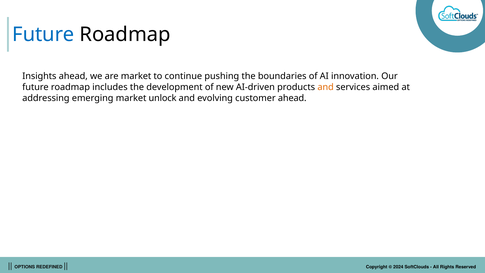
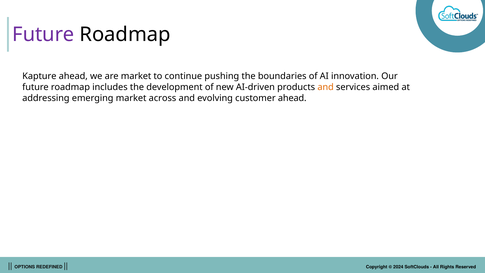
Future colour: blue -> purple (43, 34)
Insights: Insights -> Kapture (39, 76)
unlock: unlock -> across (163, 98)
